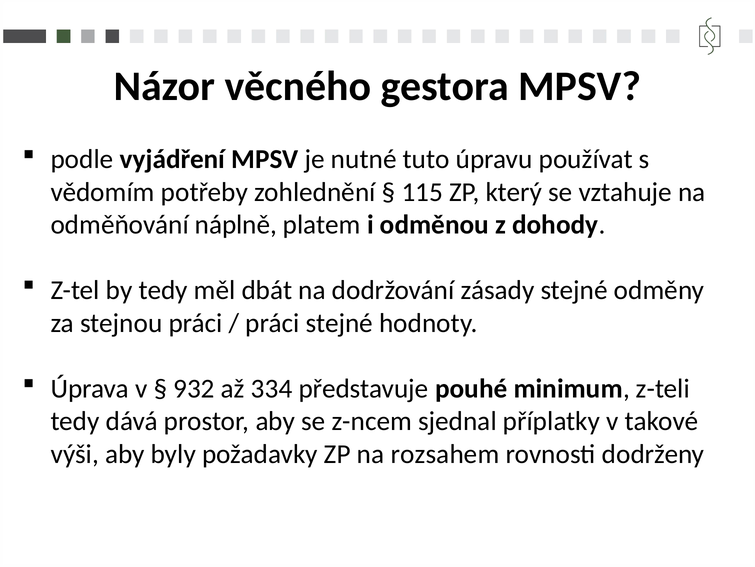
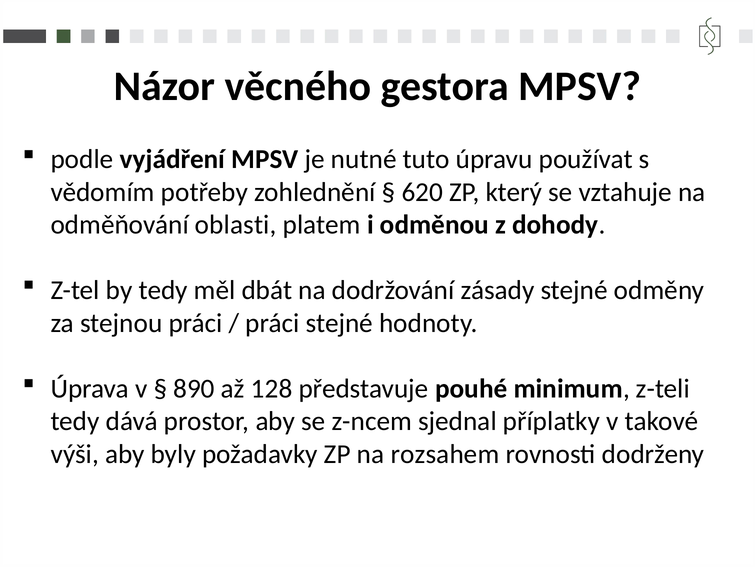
115: 115 -> 620 (422, 192)
náplně: náplně -> oblasti (236, 225)
932: 932 -> 890 (194, 388)
334: 334 -> 128 (272, 388)
